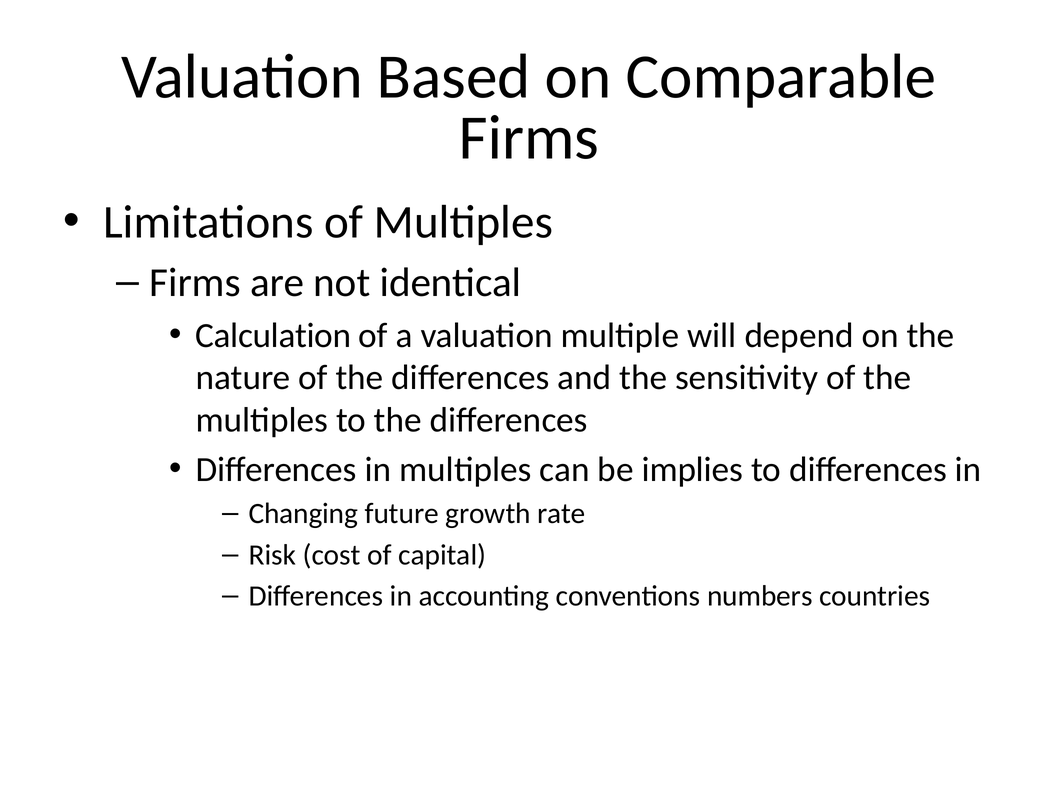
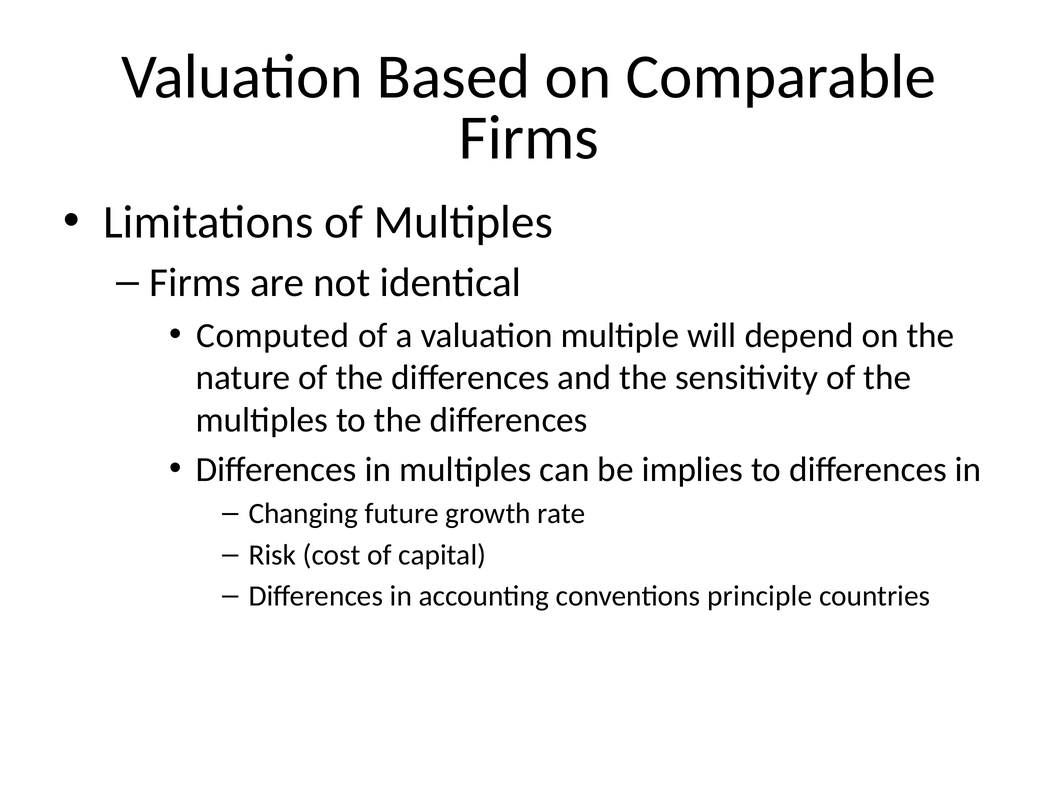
Calculation: Calculation -> Computed (273, 335)
numbers: numbers -> principle (760, 596)
